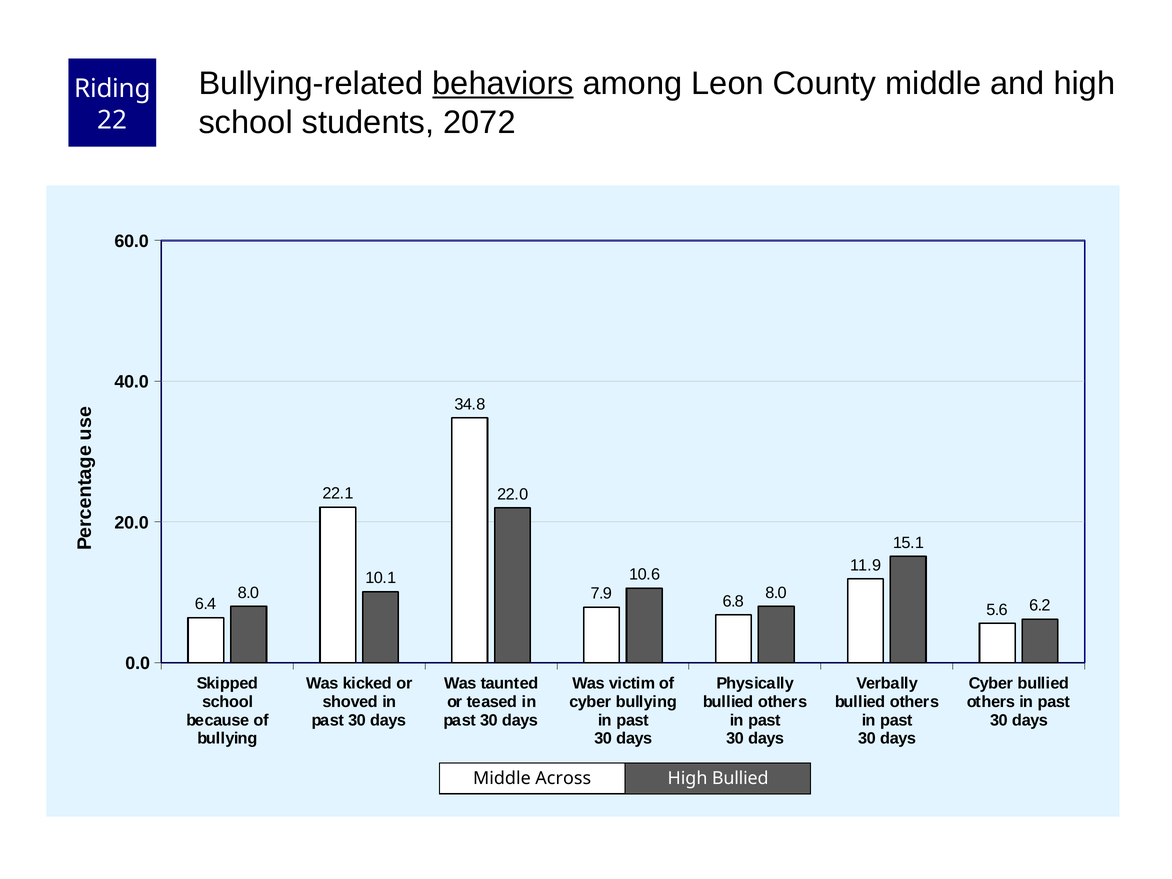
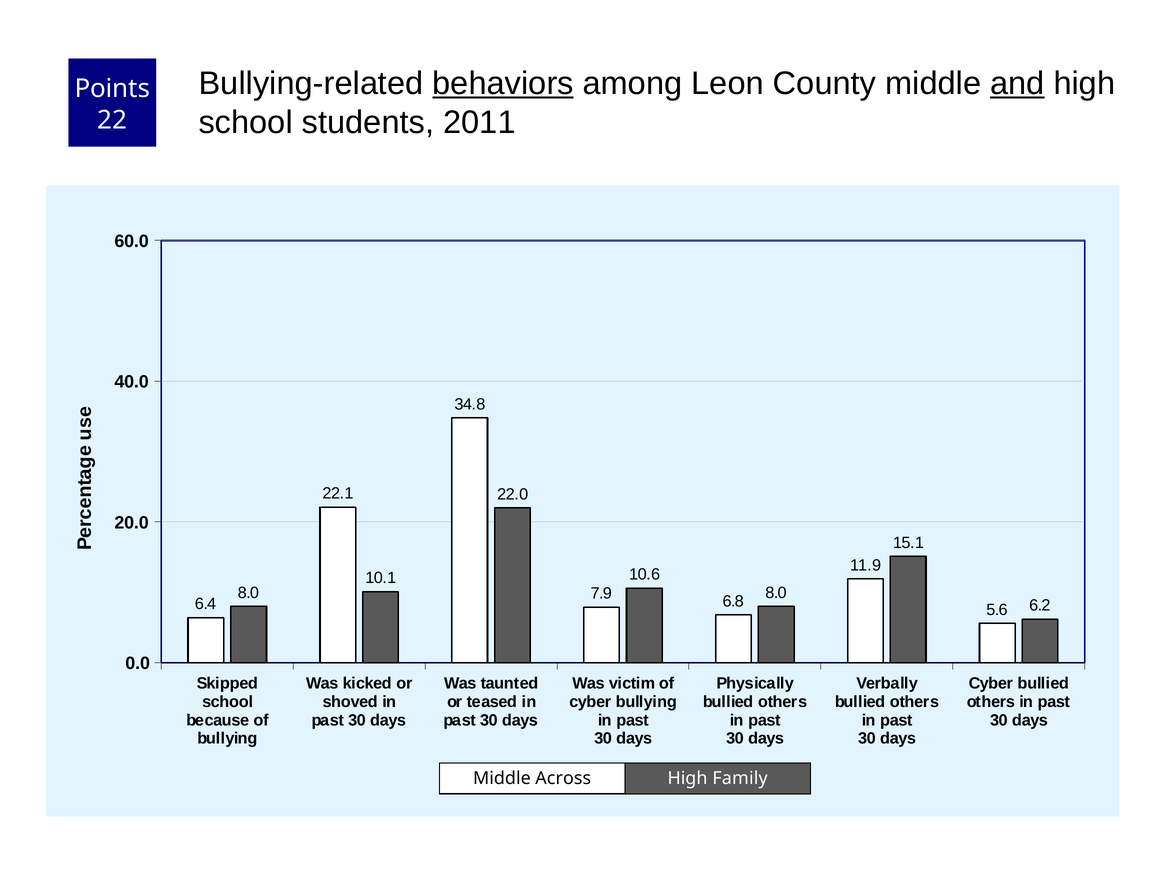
and underline: none -> present (1017, 83)
Riding: Riding -> Points (112, 89)
2072: 2072 -> 2011 (479, 122)
High Bullied: Bullied -> Family (740, 778)
